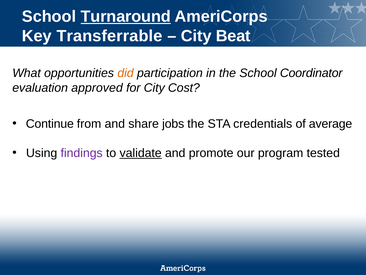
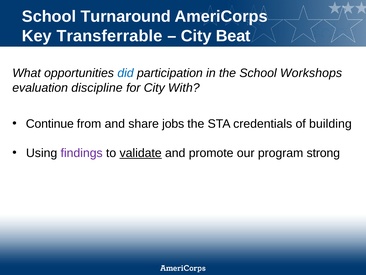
Turnaround underline: present -> none (126, 16)
did colour: orange -> blue (126, 73)
Coordinator: Coordinator -> Workshops (311, 73)
approved: approved -> discipline (97, 88)
Cost: Cost -> With (184, 88)
average: average -> building (330, 123)
tested: tested -> strong (323, 153)
